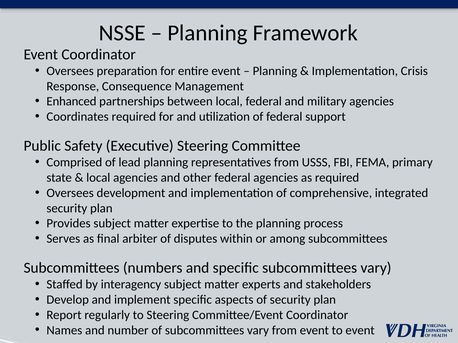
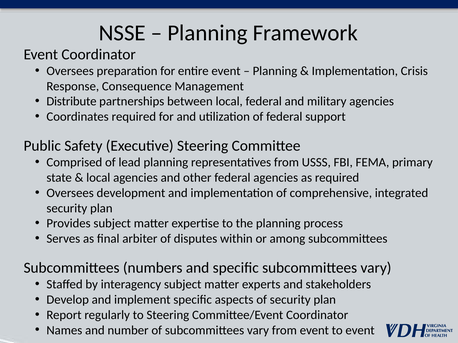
Enhanced: Enhanced -> Distribute (71, 102)
